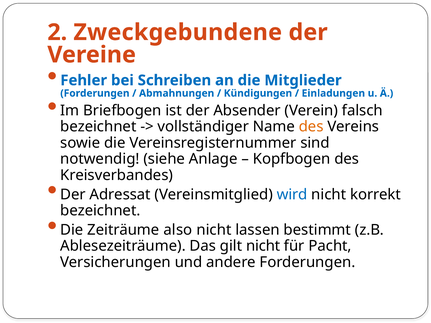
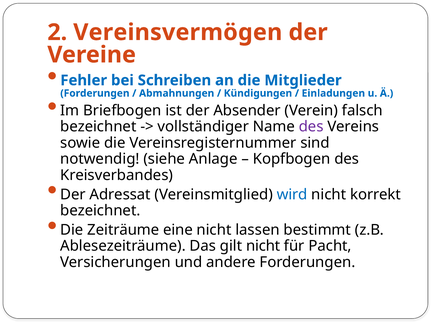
Zweckgebundene: Zweckgebundene -> Vereinsvermögen (178, 32)
des colour: orange -> purple (311, 127)
also: also -> eine (178, 230)
